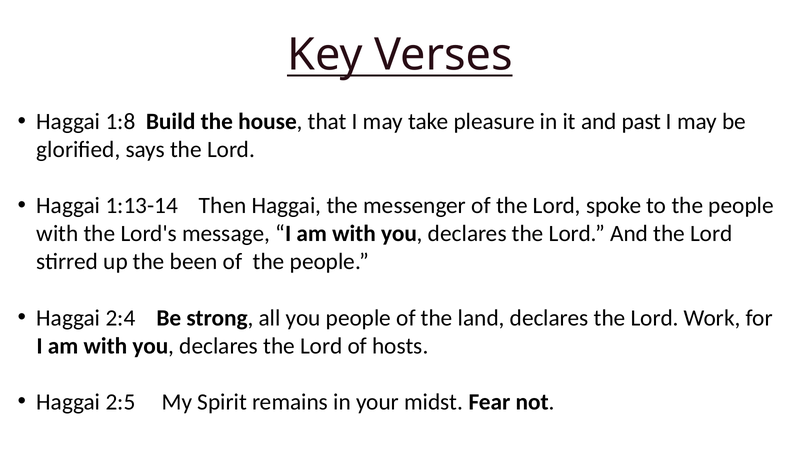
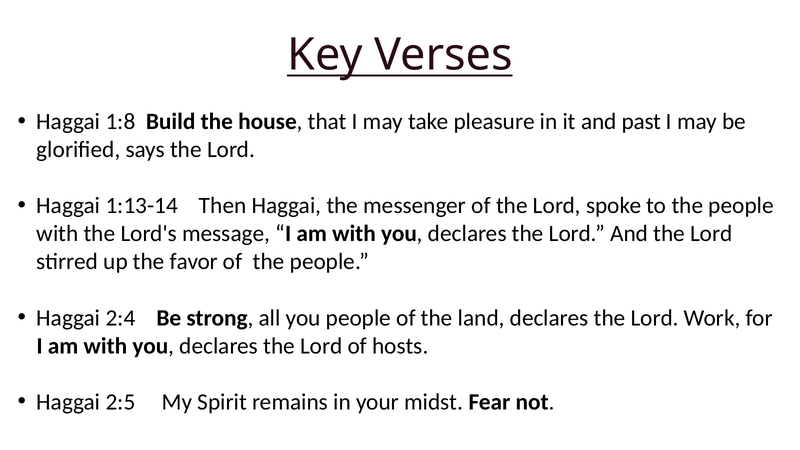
been: been -> favor (194, 262)
